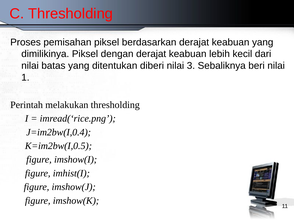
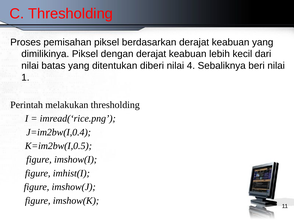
3: 3 -> 4 (191, 66)
